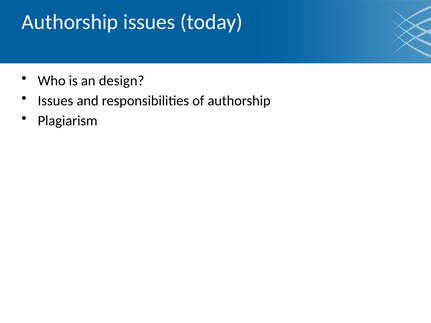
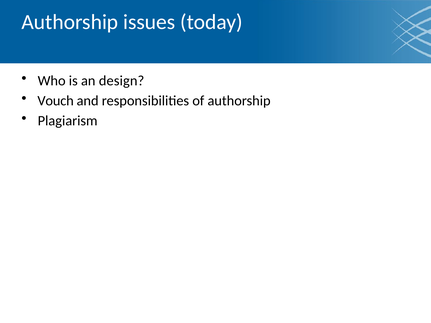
Issues: Issues -> Vouch (56, 101)
